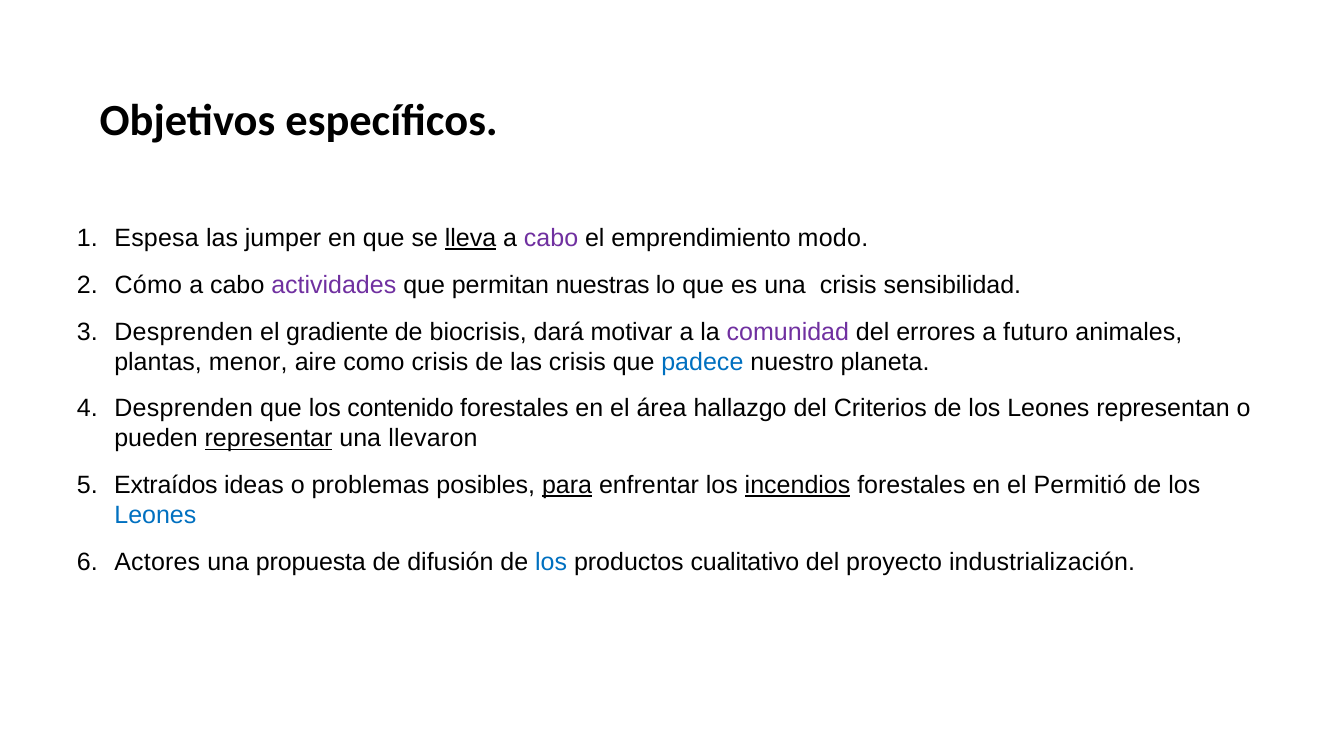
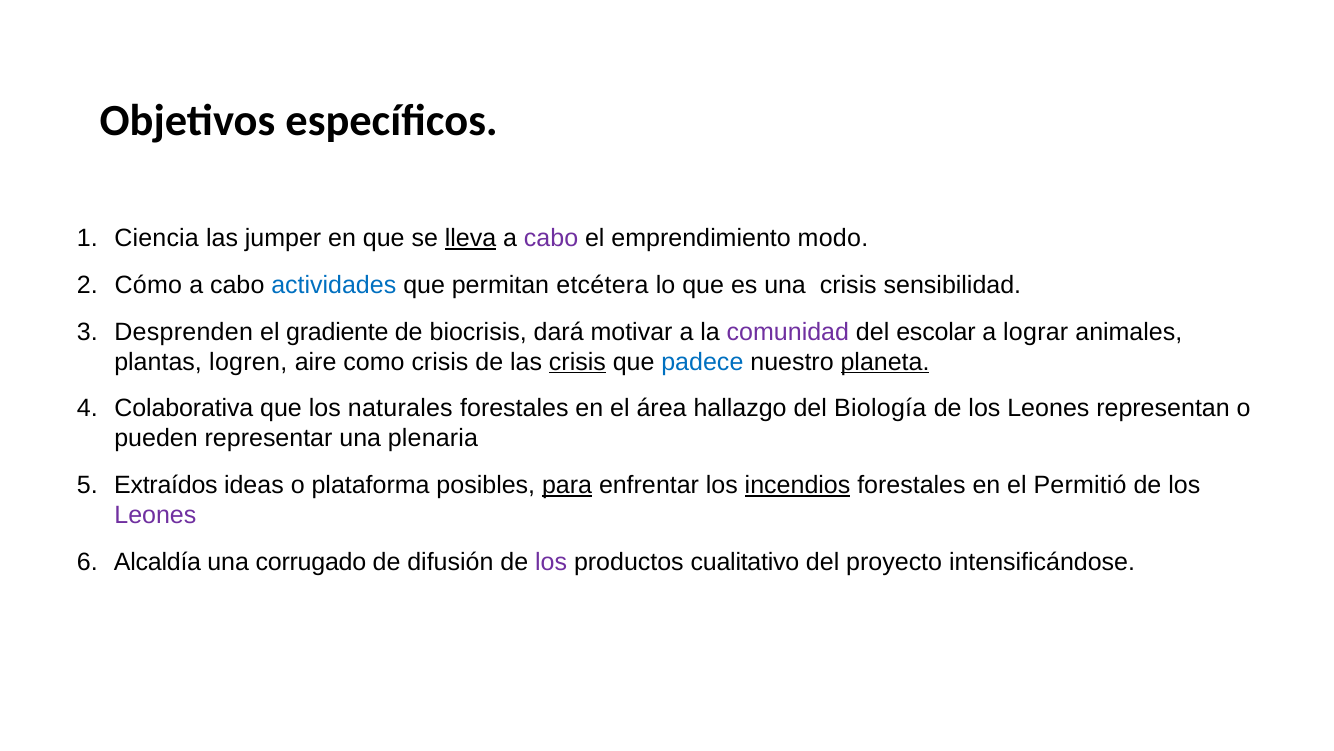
Espesa: Espesa -> Ciencia (157, 238)
actividades colour: purple -> blue (334, 285)
nuestras: nuestras -> etcétera (602, 285)
errores: errores -> escolar (936, 332)
futuro: futuro -> lograr (1036, 332)
menor: menor -> logren (248, 362)
crisis underline: none -> present (577, 362)
planeta underline: none -> present (885, 362)
Desprenden: Desprenden -> Colaborativa (184, 408)
contenido: contenido -> naturales (400, 408)
Criterios: Criterios -> Biología (880, 408)
representar underline: present -> none (269, 438)
llevaron: llevaron -> plenaria (433, 438)
problemas: problemas -> plataforma (371, 485)
Leones colour: blue -> purple (155, 515)
Actores: Actores -> Alcaldía (158, 562)
propuesta: propuesta -> corrugado (311, 562)
los colour: blue -> purple (551, 562)
industrialización: industrialización -> intensificándose (1042, 562)
